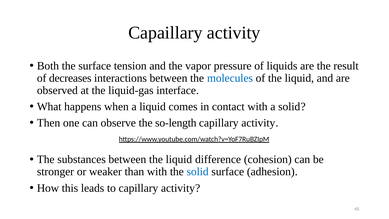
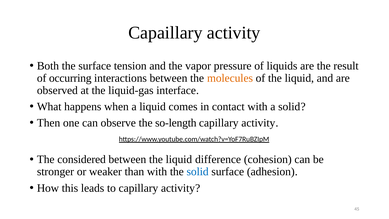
decreases: decreases -> occurring (70, 78)
molecules colour: blue -> orange (230, 78)
substances: substances -> considered (82, 159)
